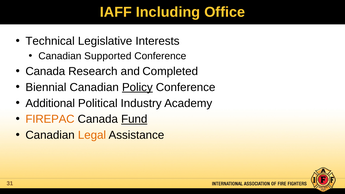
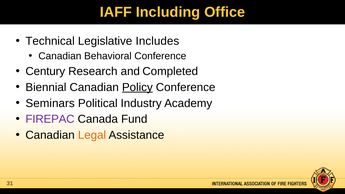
Interests: Interests -> Includes (157, 41)
Supported: Supported -> Behavioral (108, 56)
Canada: Canada -> Century (45, 71)
Additional: Additional -> Seminars (50, 103)
FIREPAC colour: orange -> purple (50, 119)
Fund underline: present -> none (134, 119)
